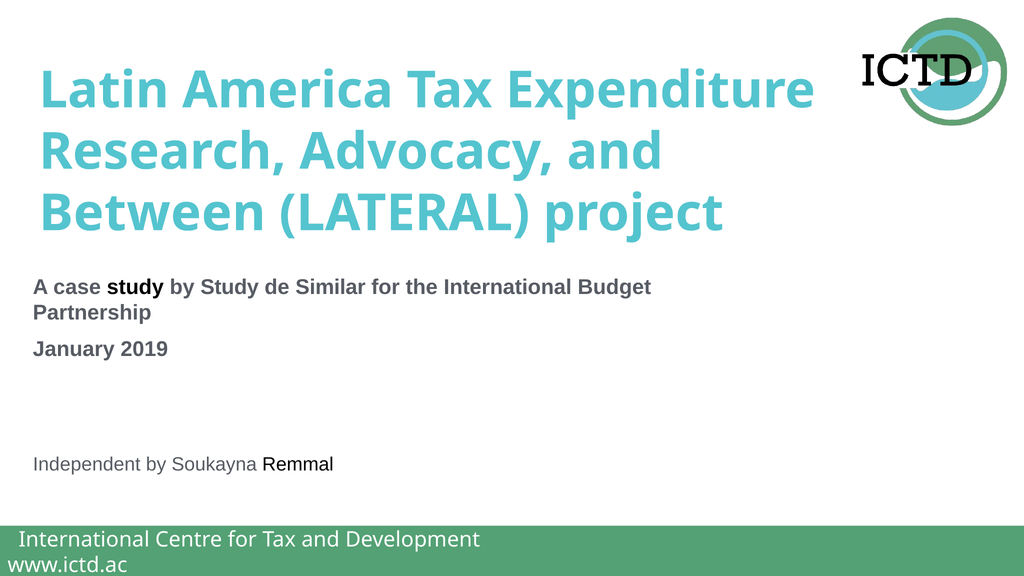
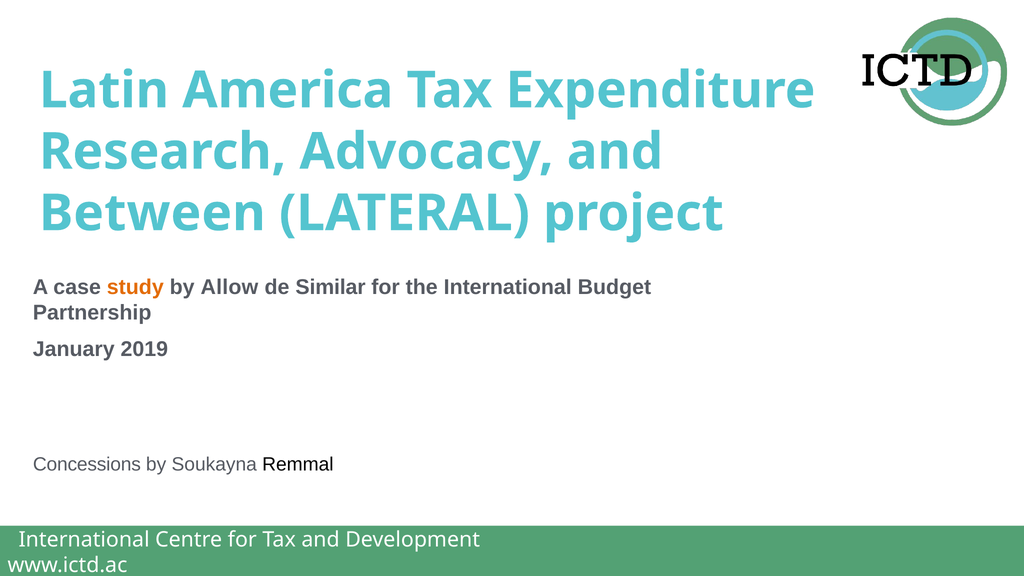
study colour: black -> orange (135, 287)
by Study: Study -> Allow (229, 287)
Independent: Independent -> Concessions (87, 464)
